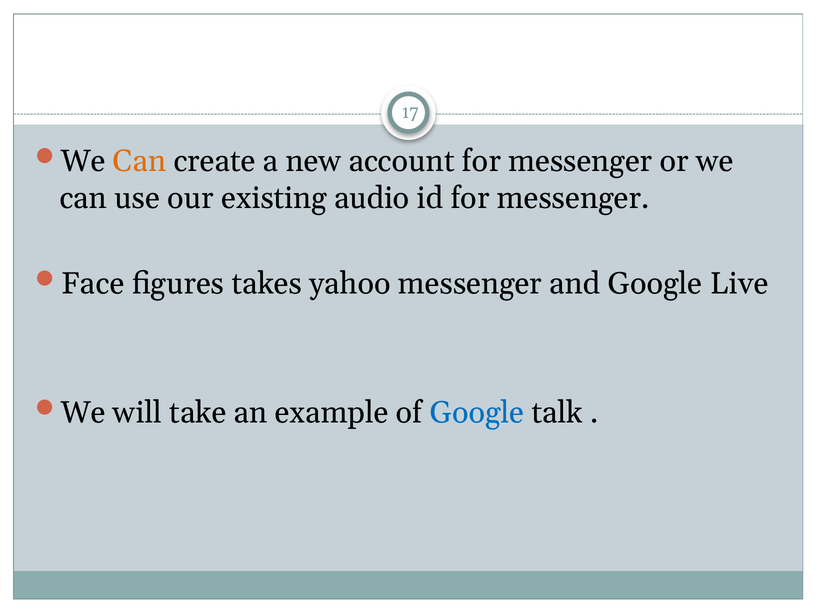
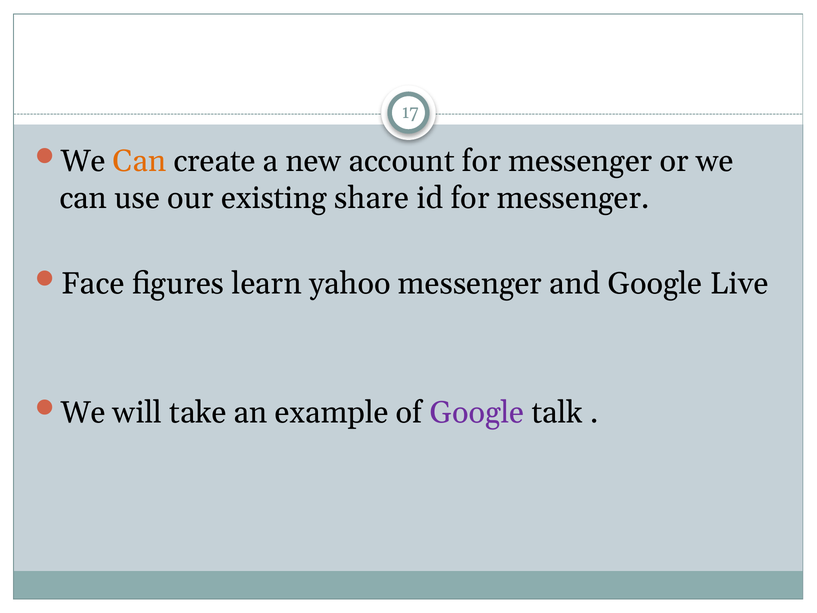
audio: audio -> share (372, 198)
takes: takes -> learn (267, 284)
Google colour: blue -> purple (477, 413)
